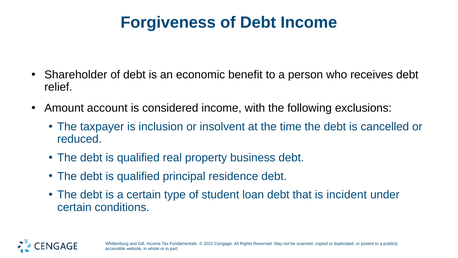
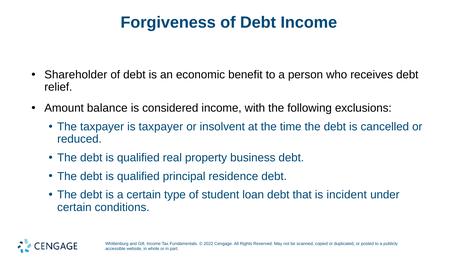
account: account -> balance (107, 108)
is inclusion: inclusion -> taxpayer (161, 127)
